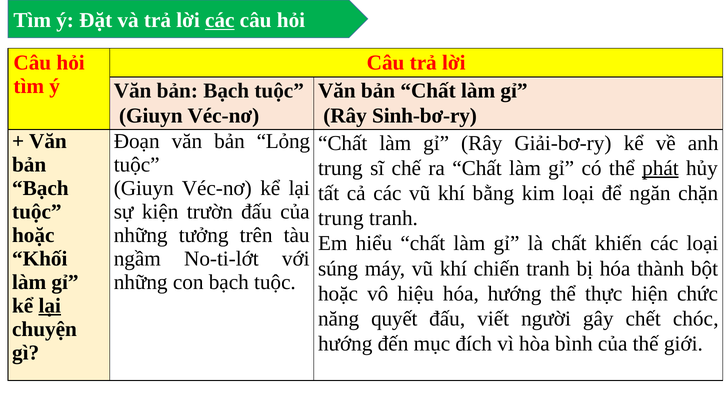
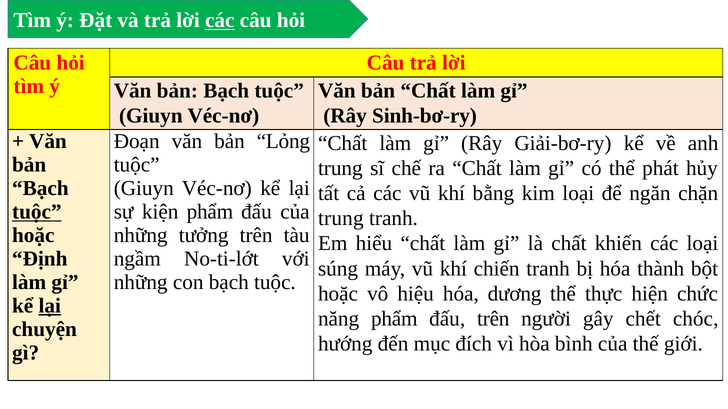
phát underline: present -> none (660, 168)
tuộc underline: none -> present (37, 212)
kiện trườn: trườn -> phẩm (210, 212)
Khối: Khối -> Định (40, 259)
hóa hướng: hướng -> dương (515, 294)
năng quyết: quyết -> phẩm (394, 319)
đấu viết: viết -> trên (493, 319)
